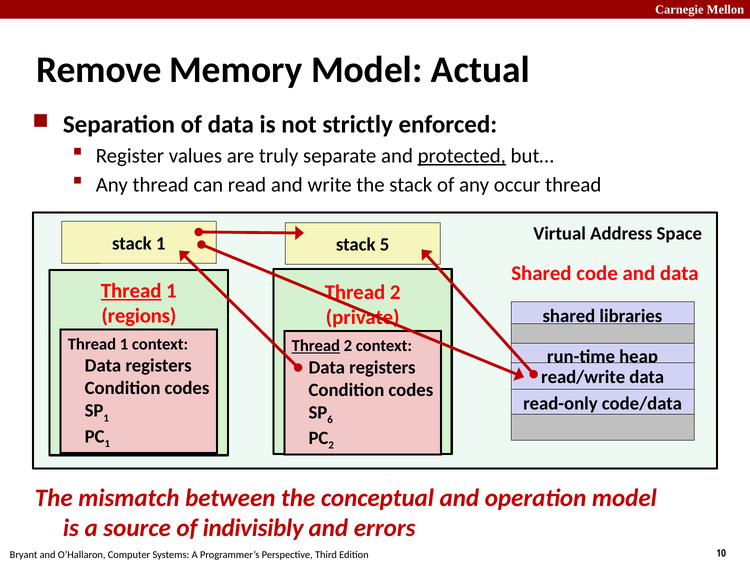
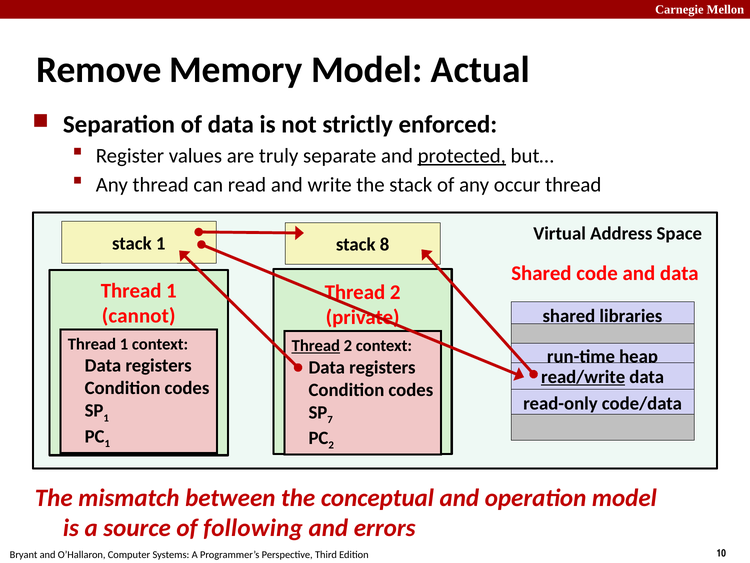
5: 5 -> 8 (385, 244)
Thread underline: present -> none (131, 291)
regions: regions -> cannot (139, 316)
read/write underline: none -> present (583, 377)
6: 6 -> 7 (330, 419)
indivisibly: indivisibly -> following (253, 527)
